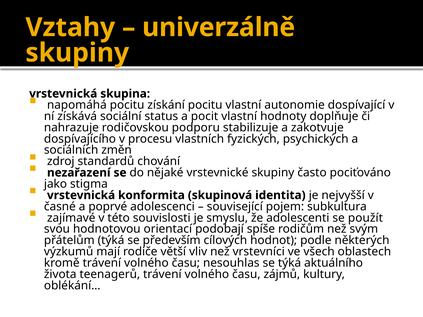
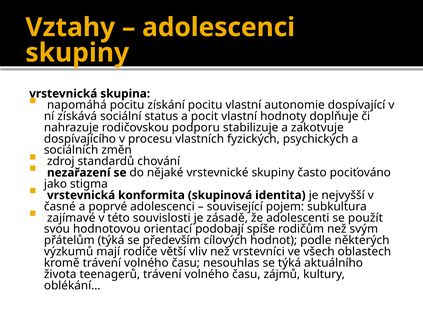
univerzálně: univerzálně -> adolescenci (219, 27)
smyslu: smyslu -> zásadě (227, 218)
